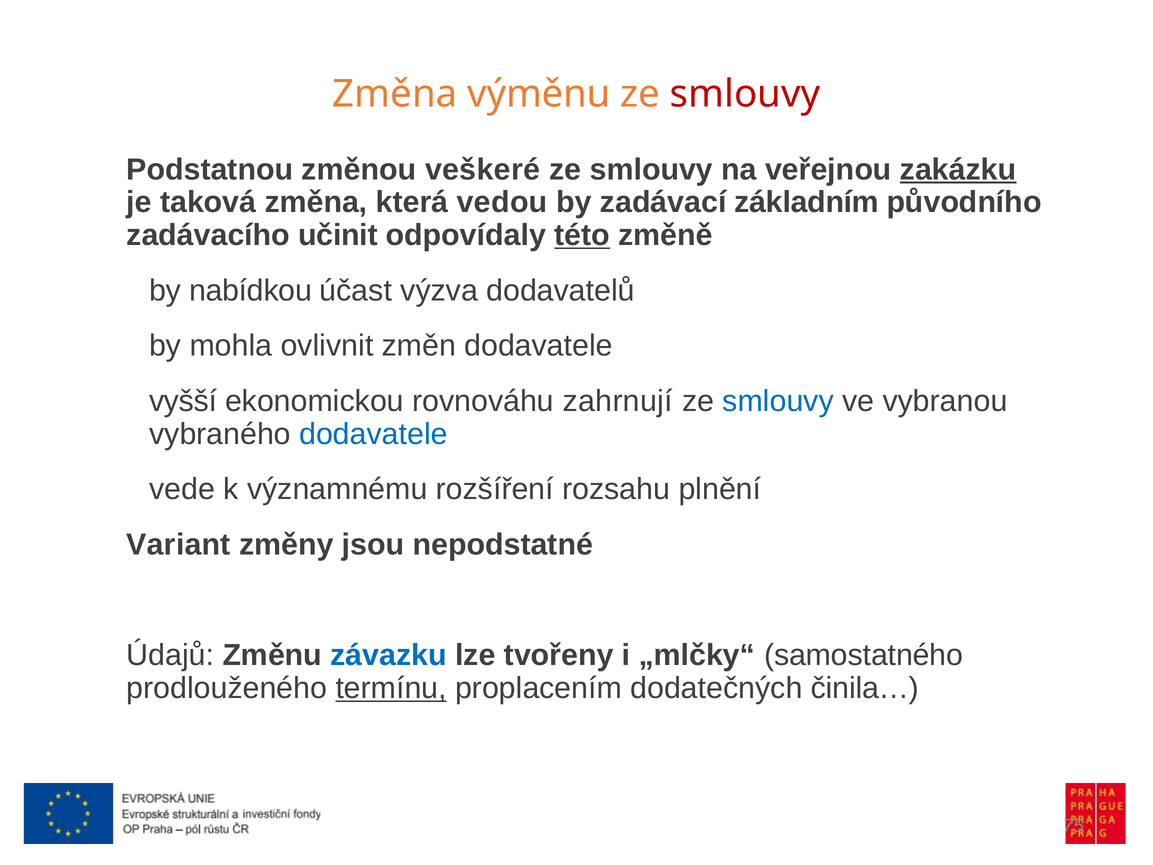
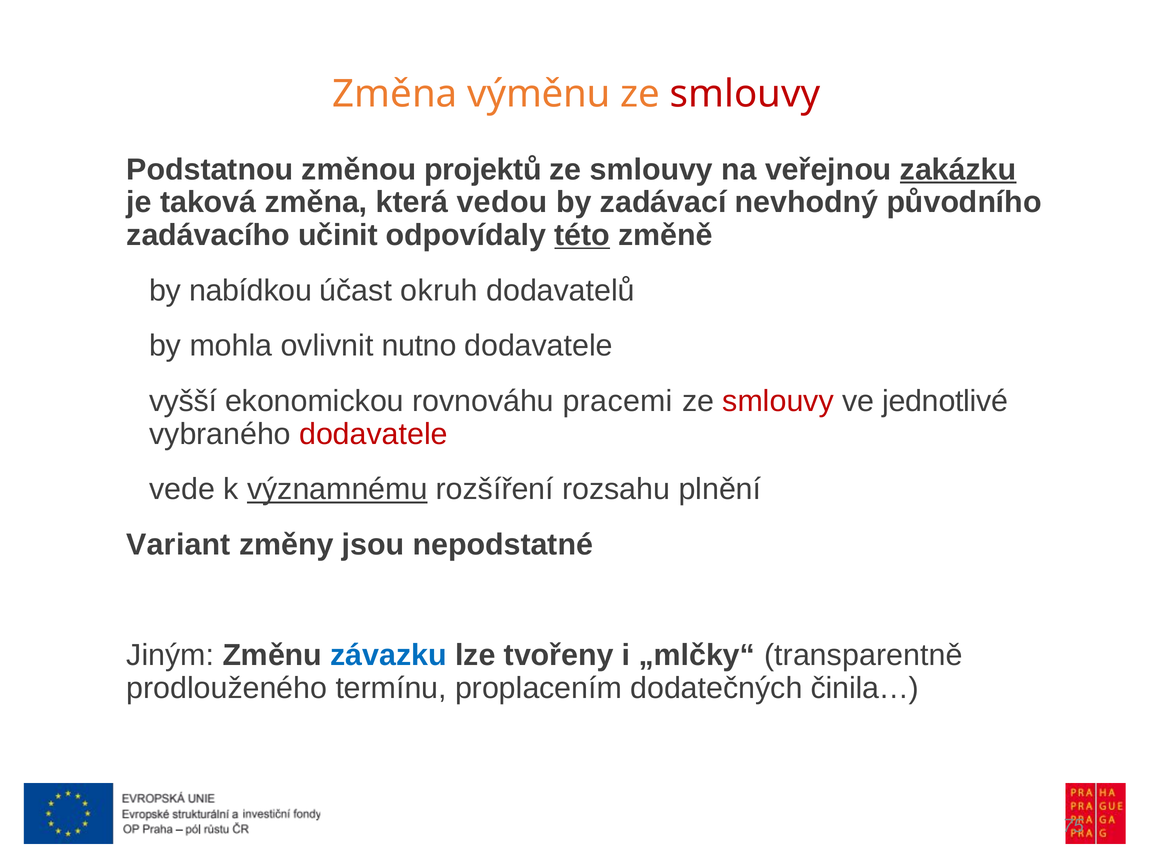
veškeré: veškeré -> projektů (483, 169)
základním: základním -> nevhodný (807, 202)
výzva: výzva -> okruh (439, 290)
změn: změn -> nutno (419, 346)
zahrnují: zahrnují -> pracemi (618, 401)
smlouvy colour: blue -> red (778, 401)
vybranou: vybranou -> jednotlivé (945, 401)
dodavatele colour: blue -> red (373, 434)
významnému underline: none -> present (337, 489)
Údajů: Údajů -> Jiným (170, 655)
samostatného: samostatného -> transparentně (863, 655)
termínu underline: present -> none (391, 688)
